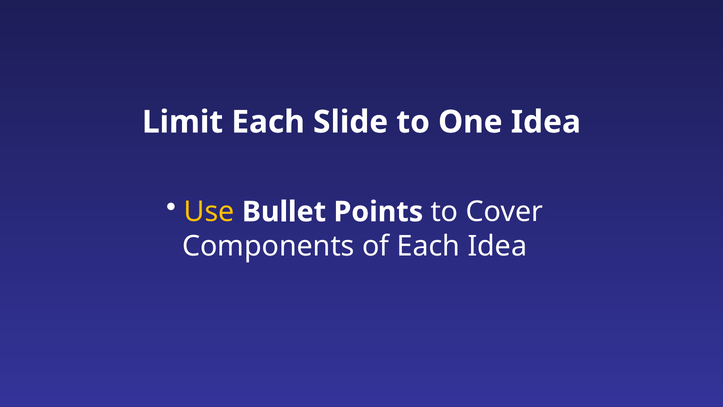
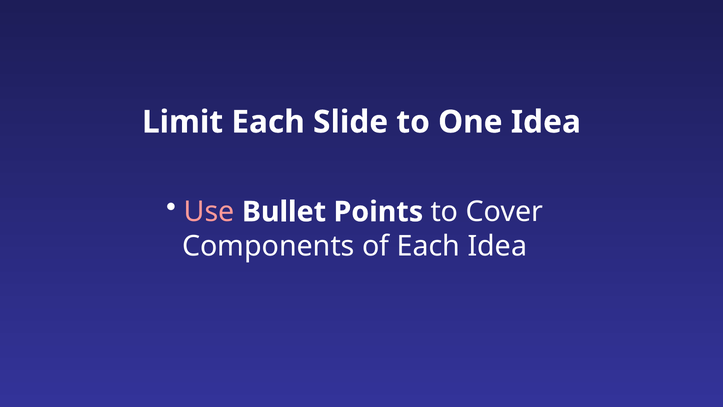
Use colour: yellow -> pink (209, 212)
